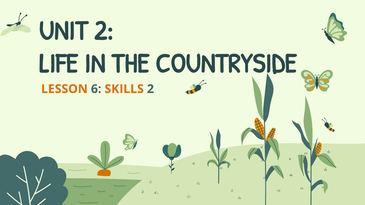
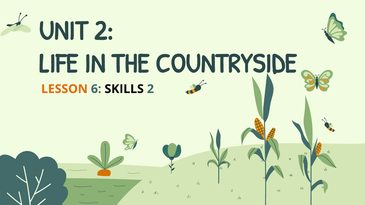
SKILLS colour: orange -> black (124, 89)
